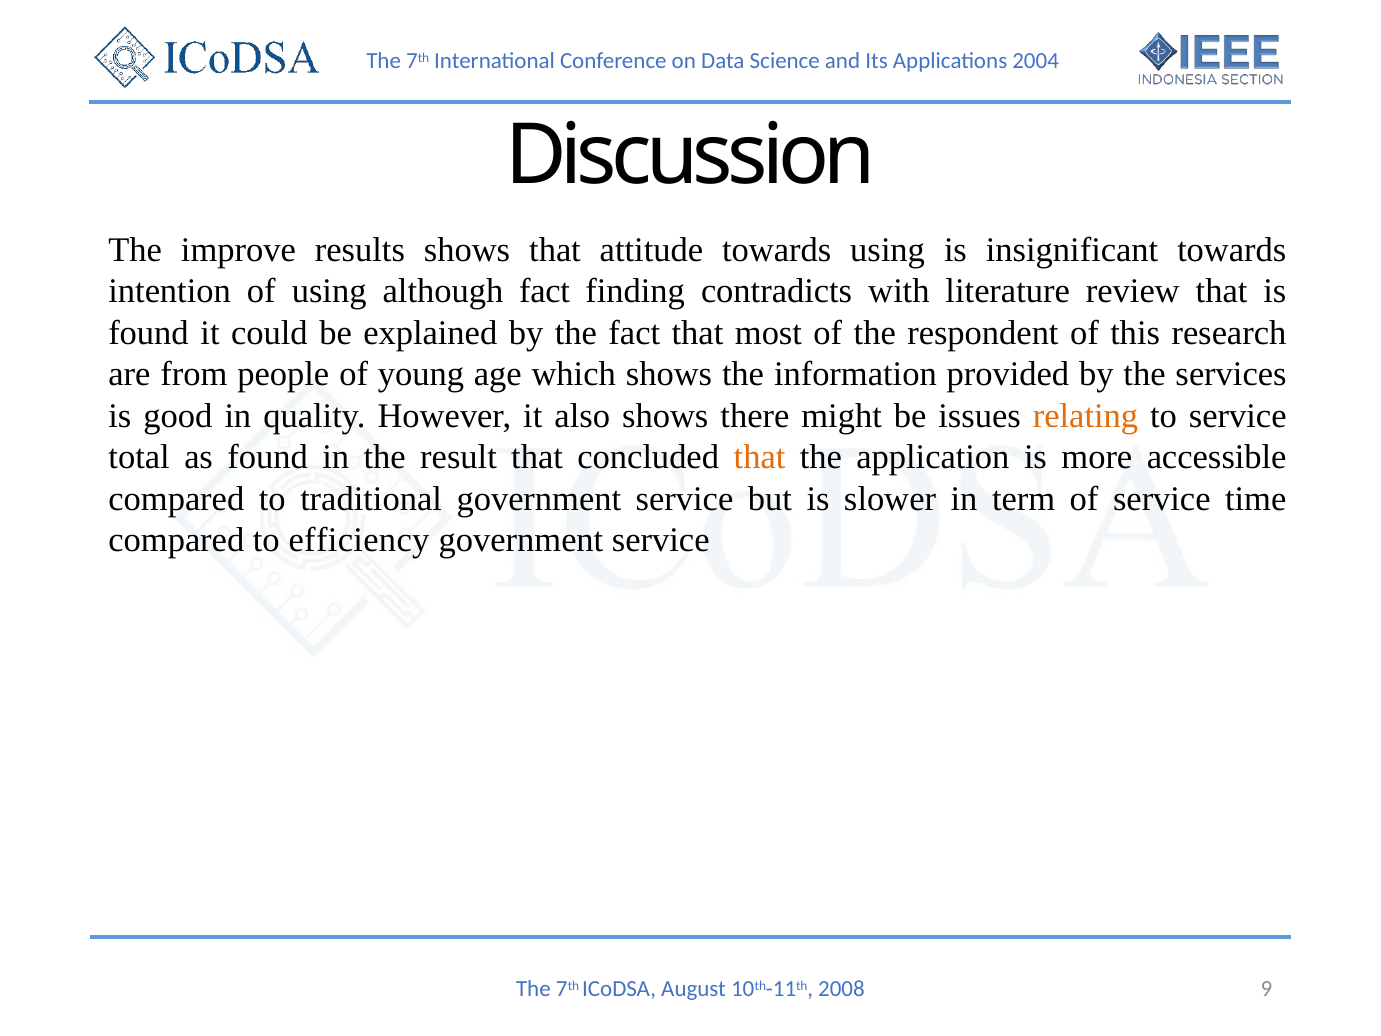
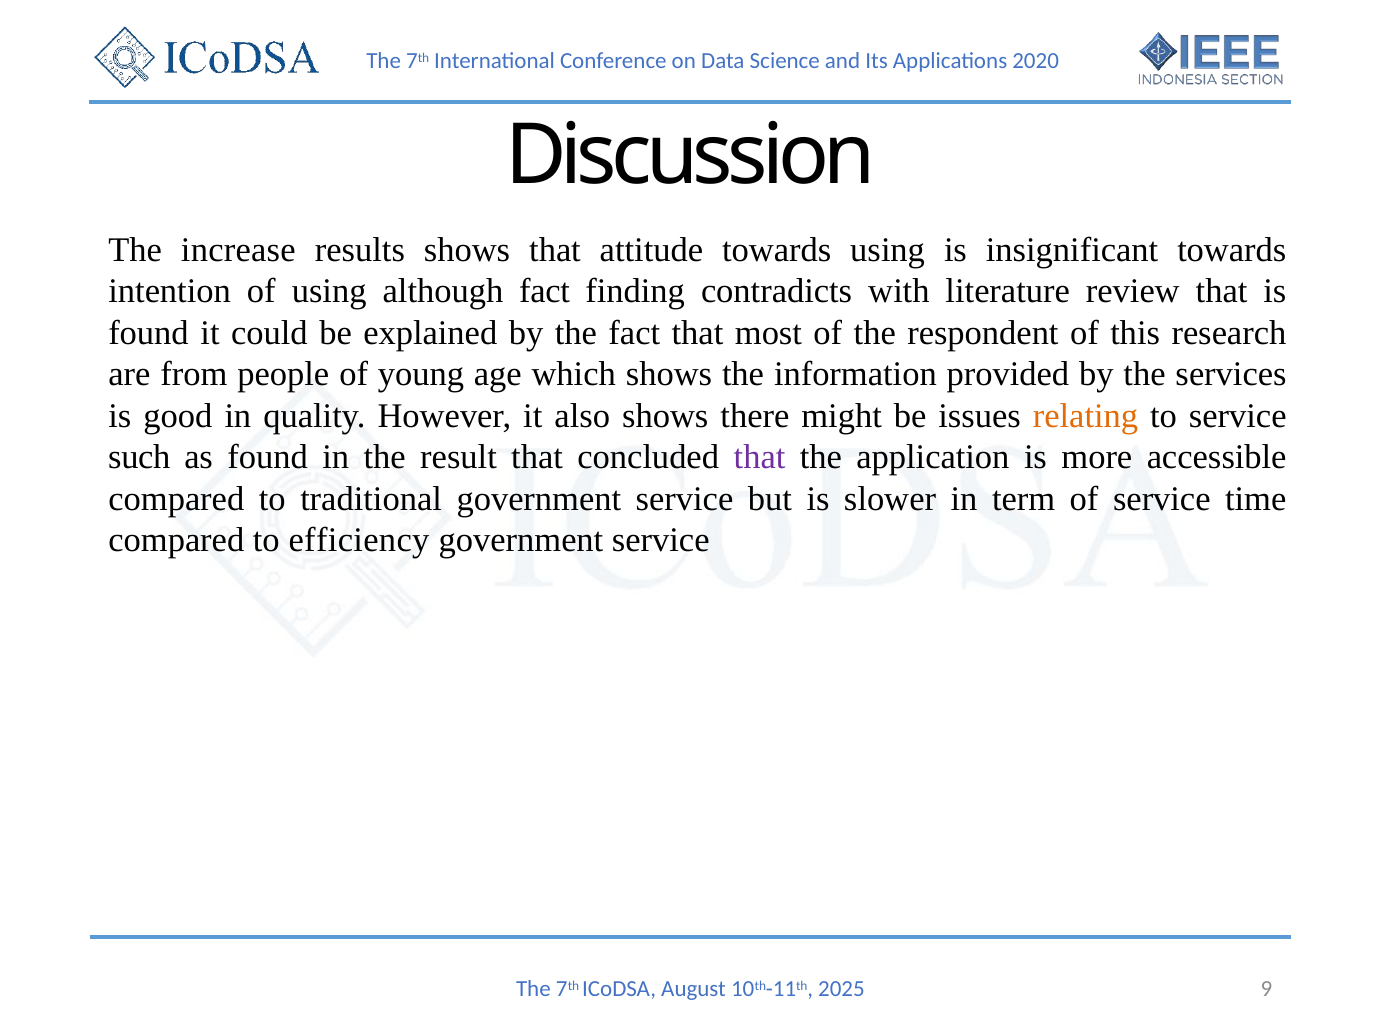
2004: 2004 -> 2020 (1036, 61)
improve: improve -> increase (238, 250)
total: total -> such (139, 457)
that colour: orange -> purple (760, 457)
2008: 2008 -> 2025 (841, 989)
